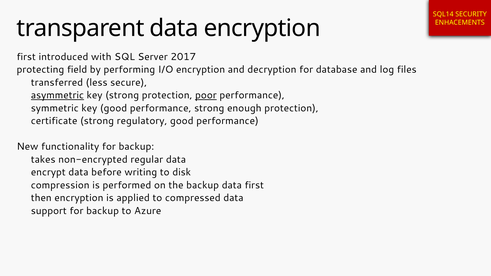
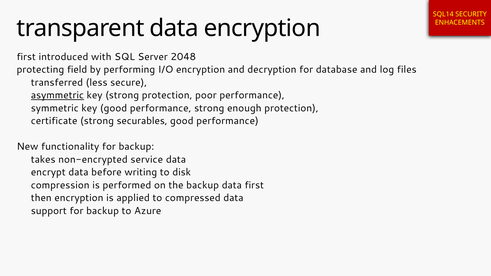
2017: 2017 -> 2048 (183, 57)
poor underline: present -> none (206, 95)
regulatory: regulatory -> securables (142, 121)
regular: regular -> service (147, 160)
